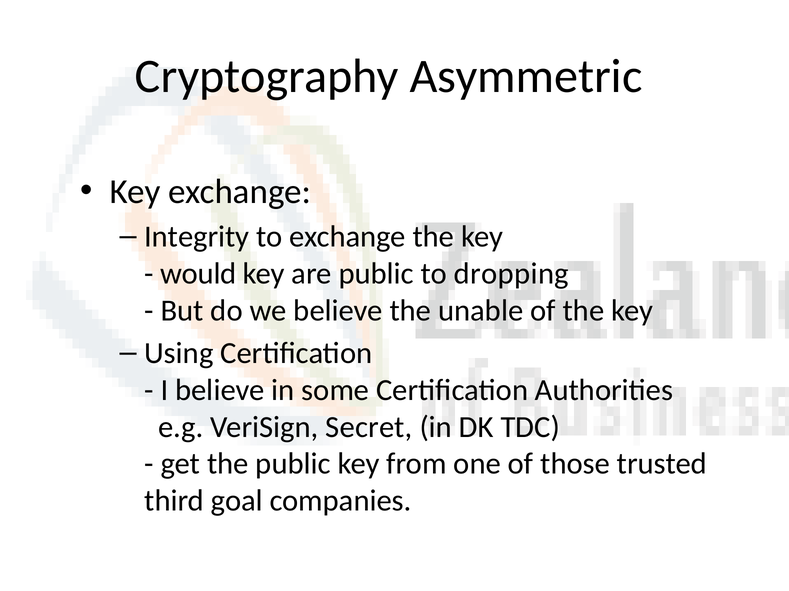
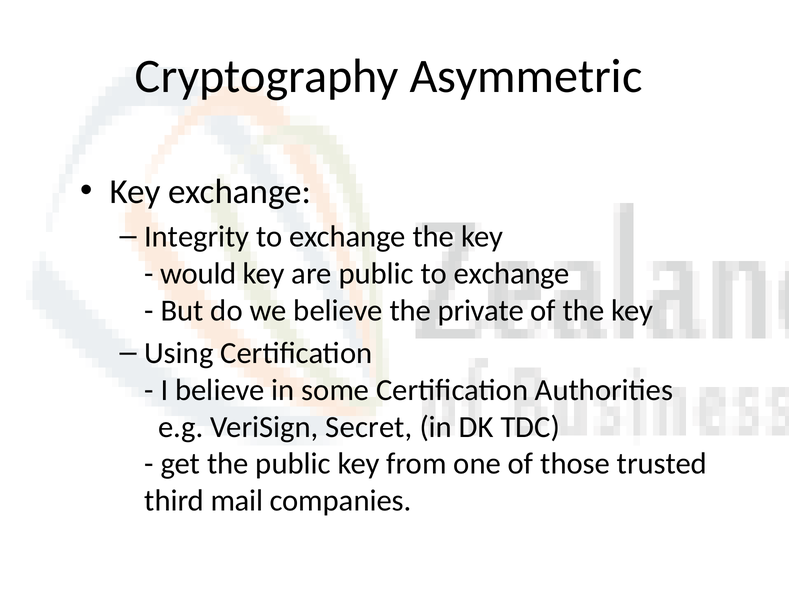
public to dropping: dropping -> exchange (512, 274)
unable: unable -> private (481, 311)
goal: goal -> mail (237, 501)
